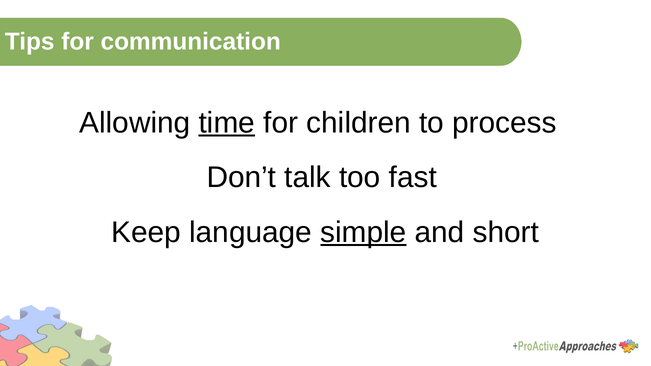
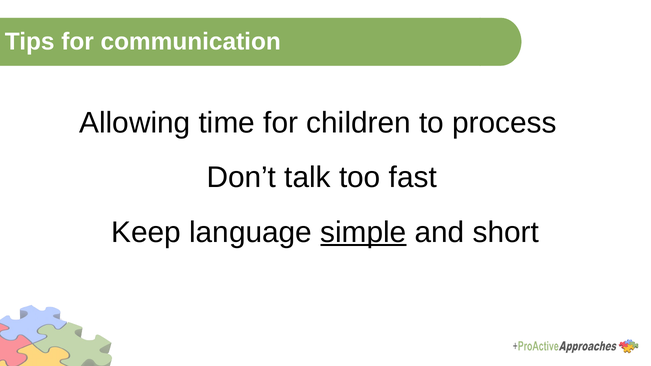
time underline: present -> none (227, 123)
